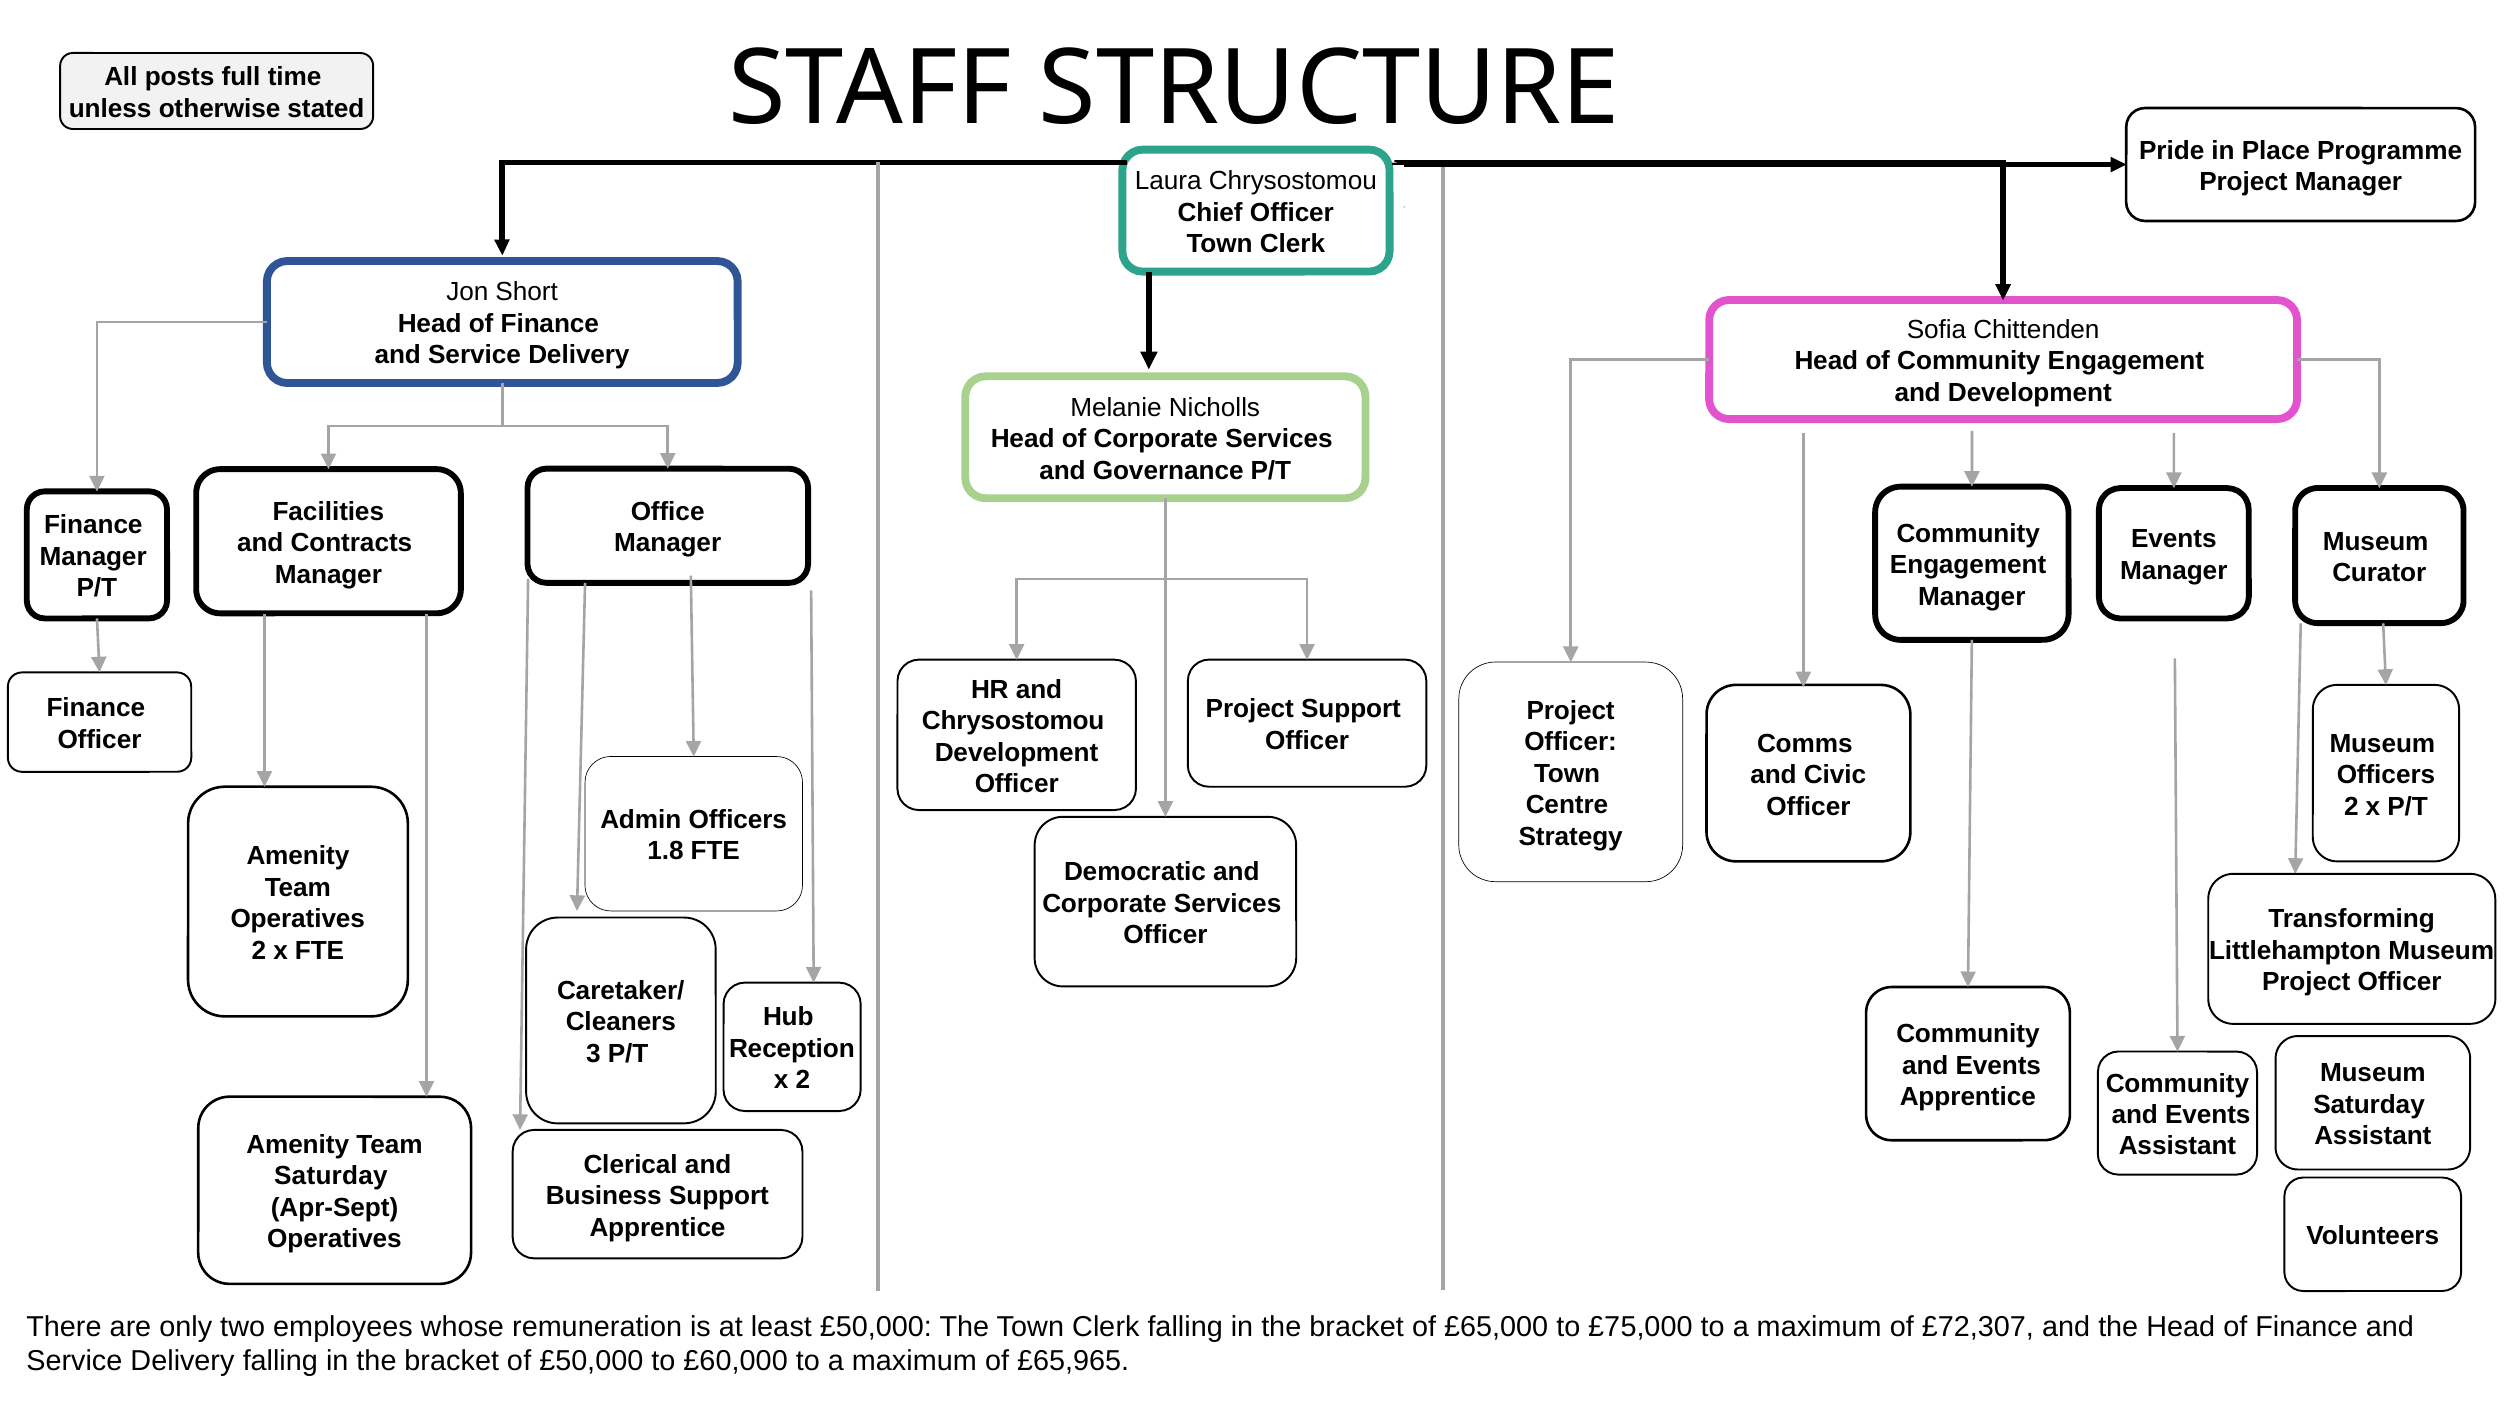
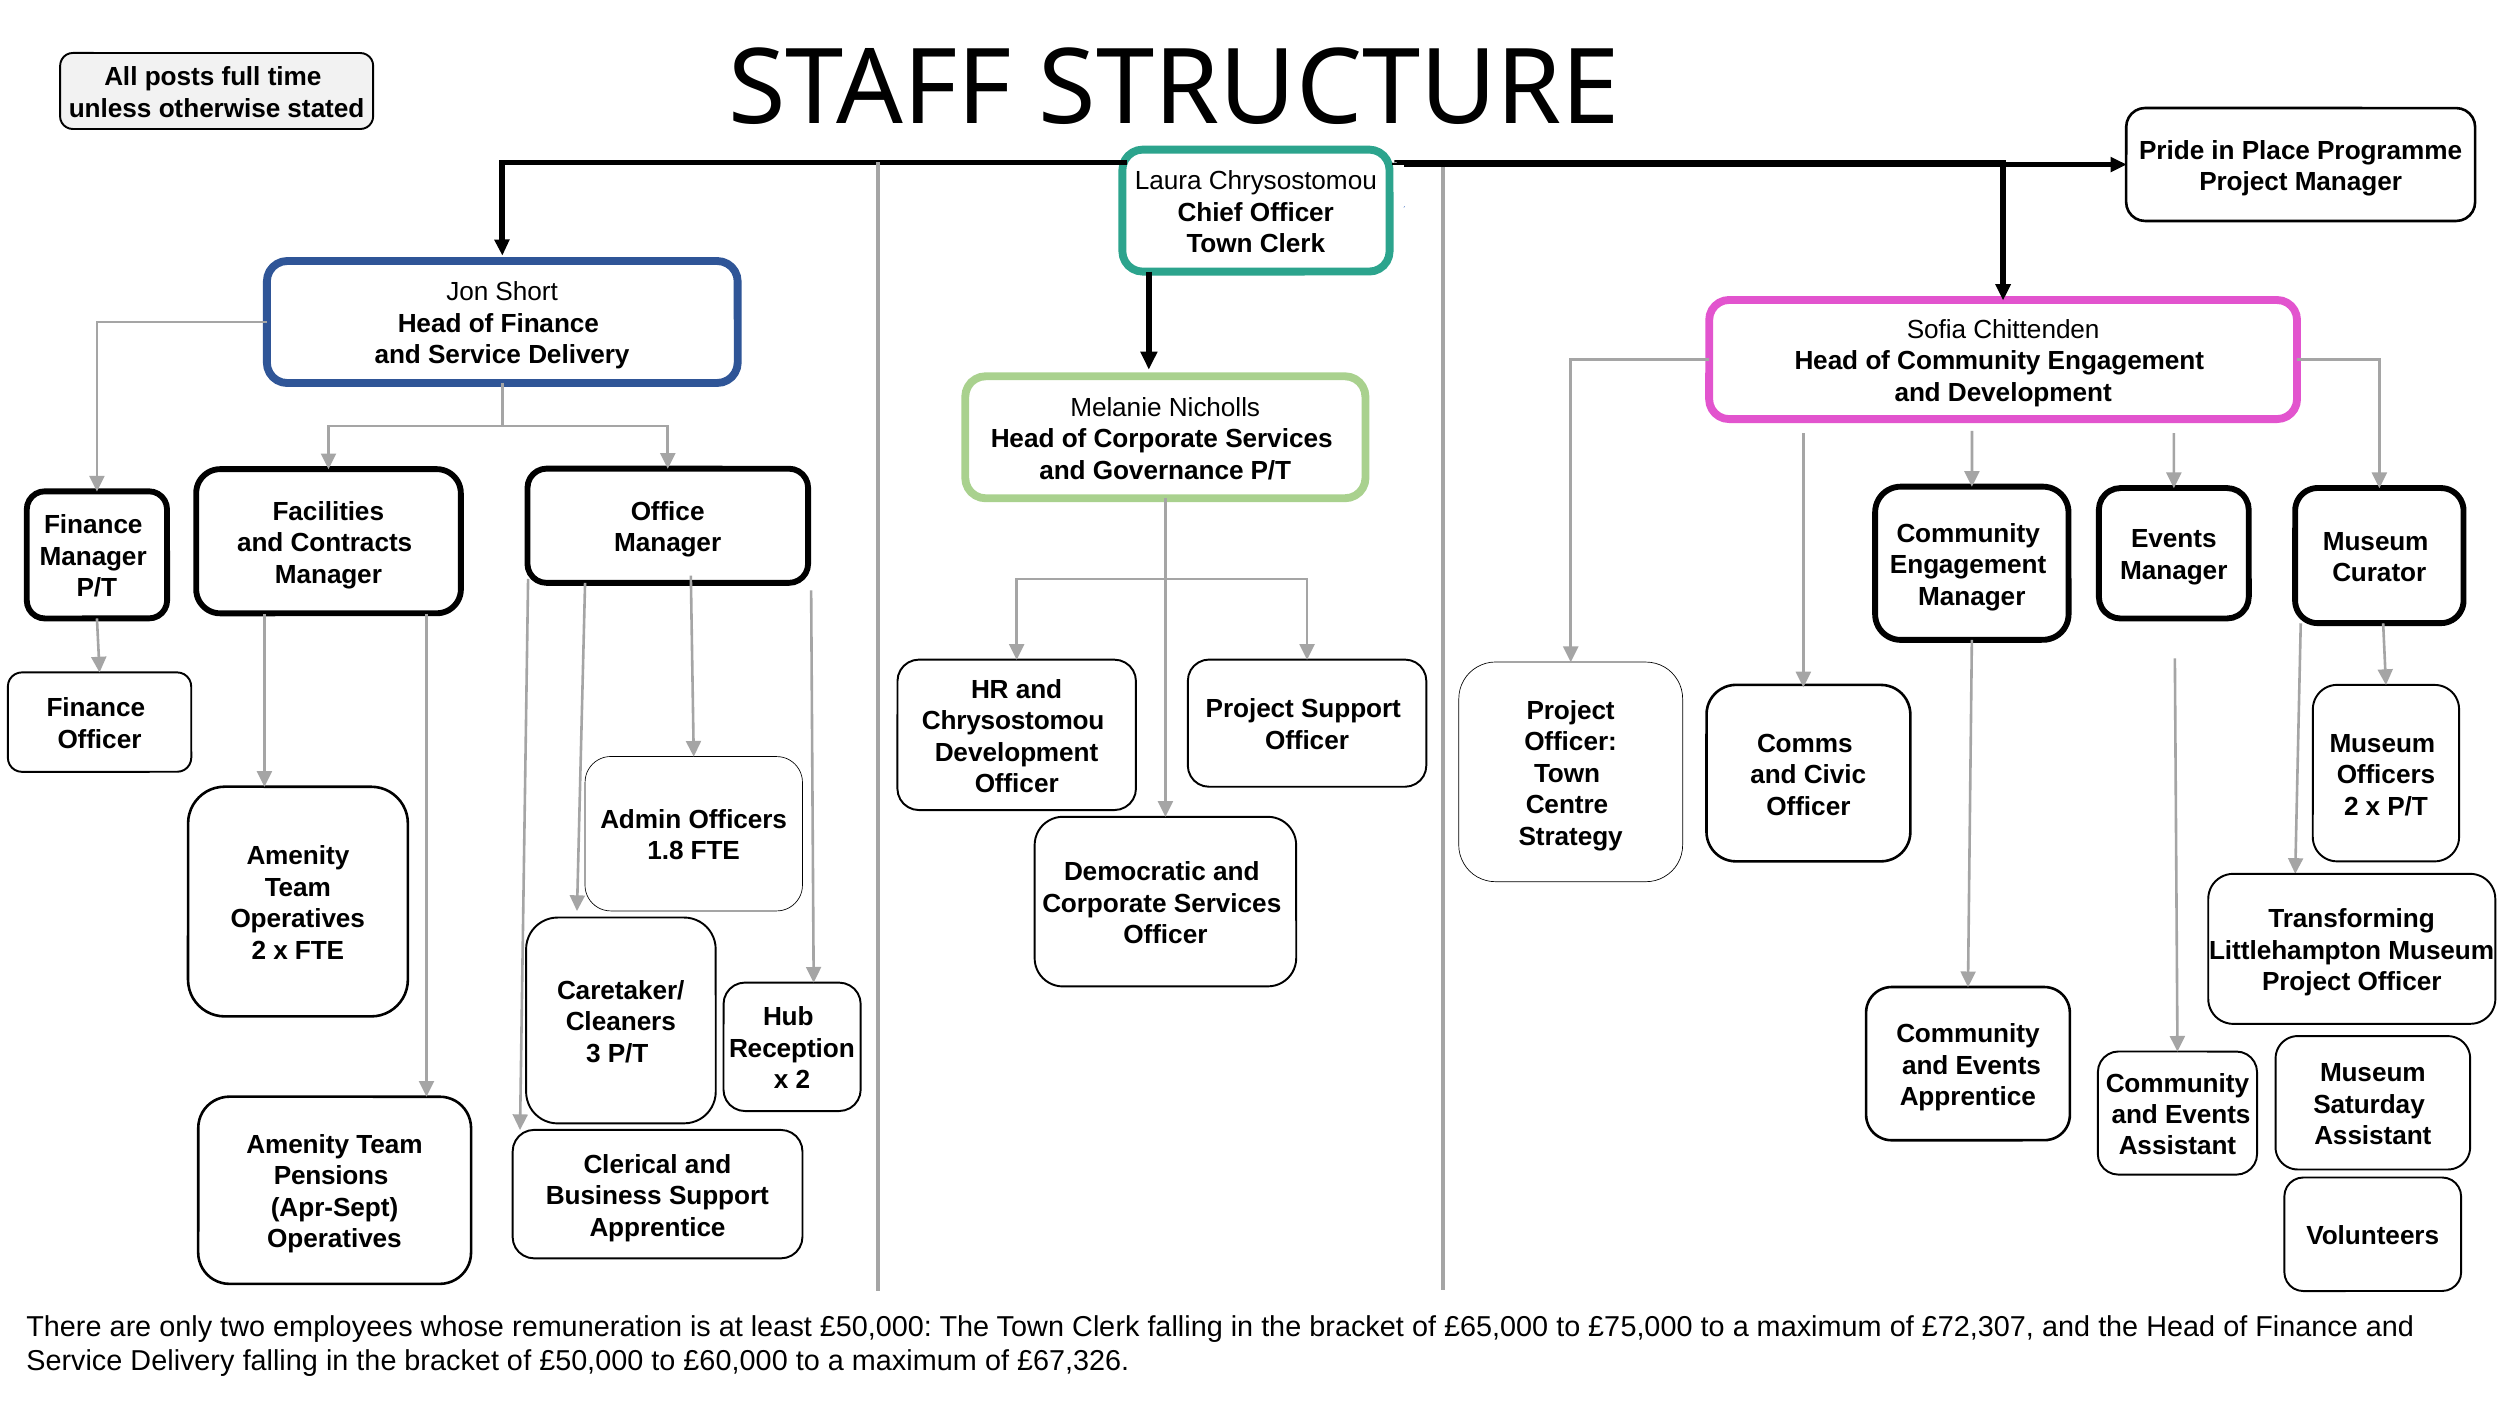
Saturday: Saturday -> Pensions (331, 1176)
£65,965: £65,965 -> £67,326 (1073, 1361)
